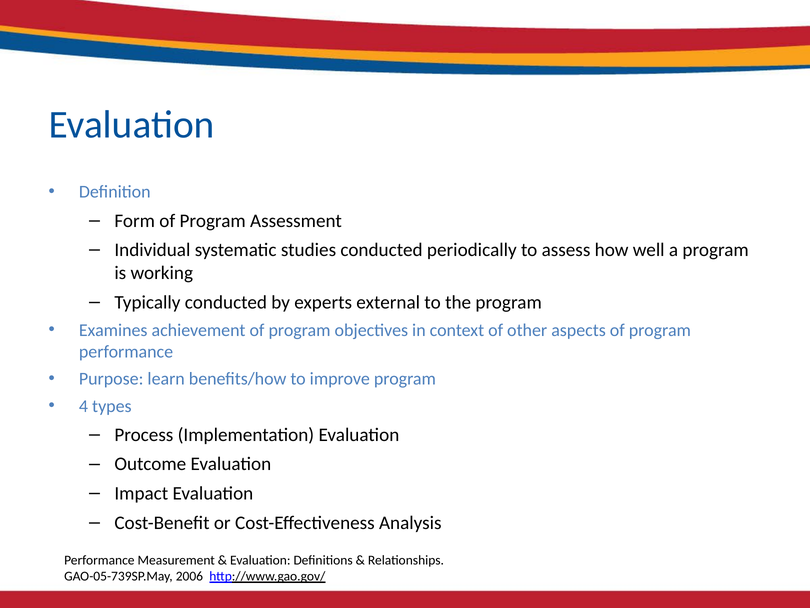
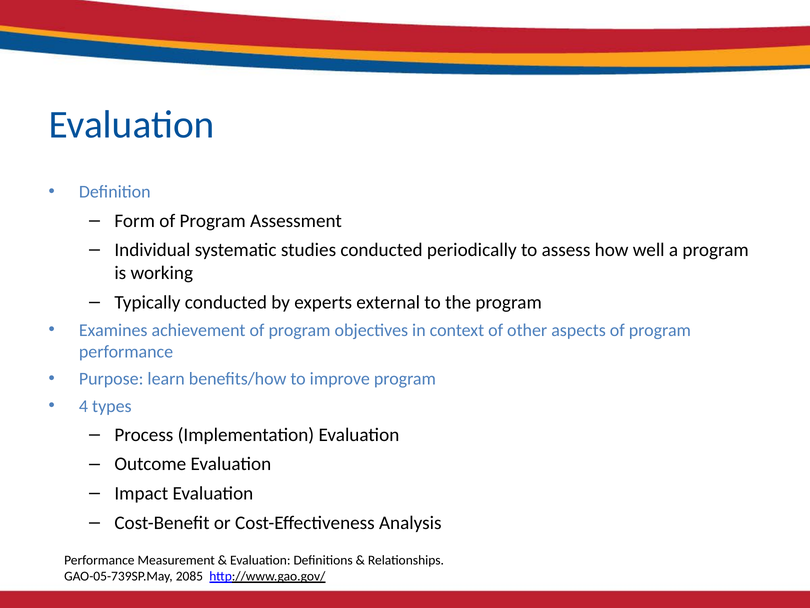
2006: 2006 -> 2085 (189, 576)
